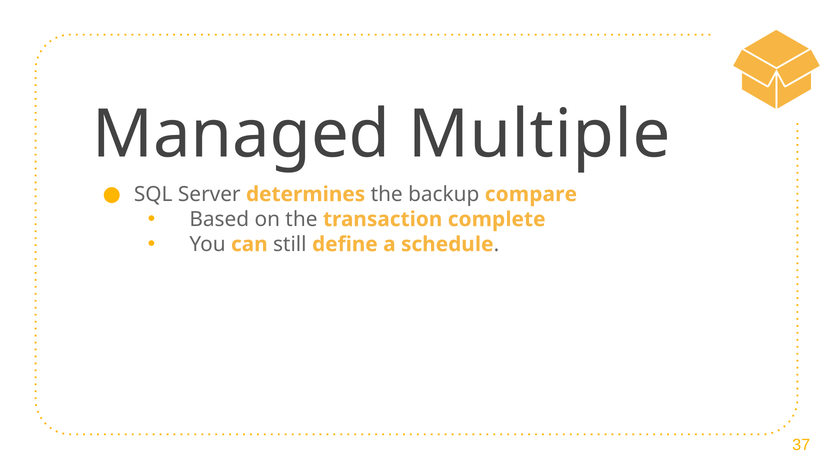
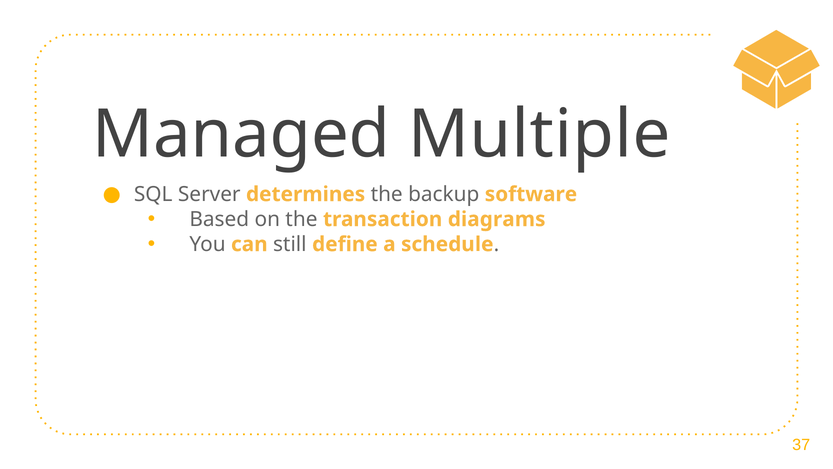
compare: compare -> software (531, 194)
complete: complete -> diagrams (497, 219)
